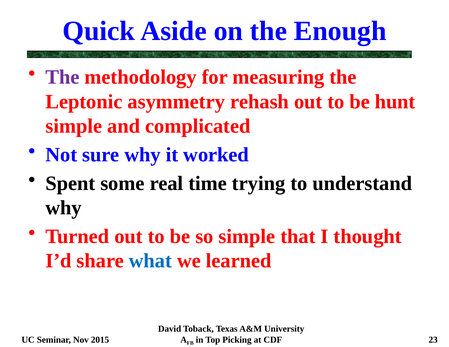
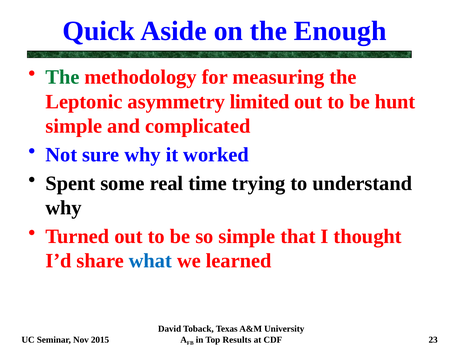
The colour: purple -> green (62, 77)
rehash: rehash -> limited (260, 102)
Picking: Picking -> Results (237, 340)
